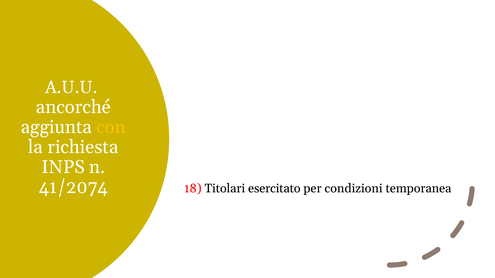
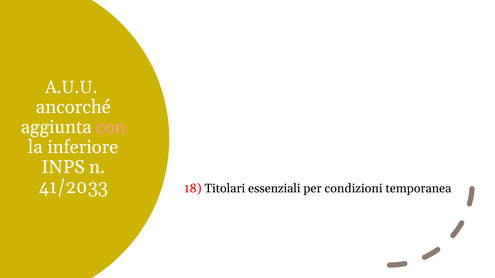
con colour: yellow -> pink (111, 127)
richiesta: richiesta -> inferiore (83, 147)
41/2074: 41/2074 -> 41/2033 (73, 188)
esercitato: esercitato -> essenziali (274, 189)
